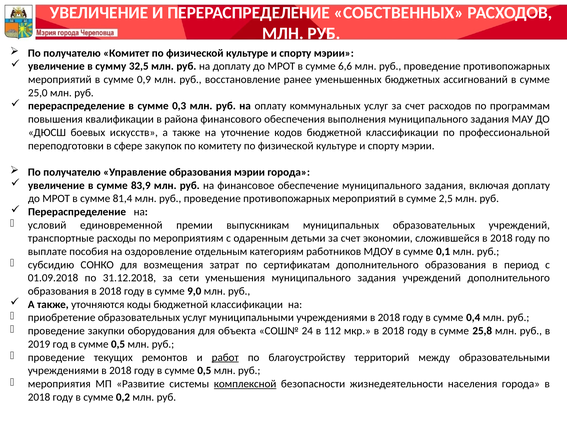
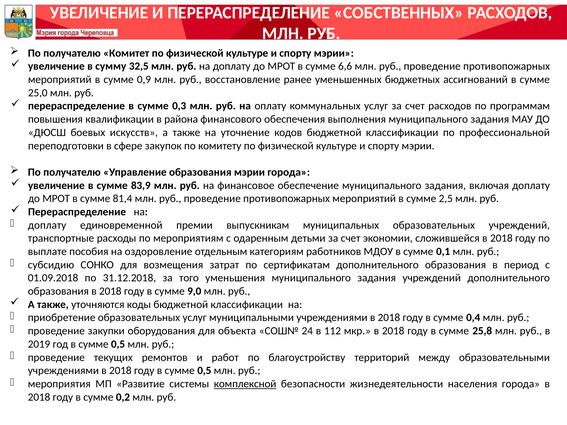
условий: условий -> доплату (47, 225)
сети: сети -> того (189, 278)
работ underline: present -> none (225, 358)
